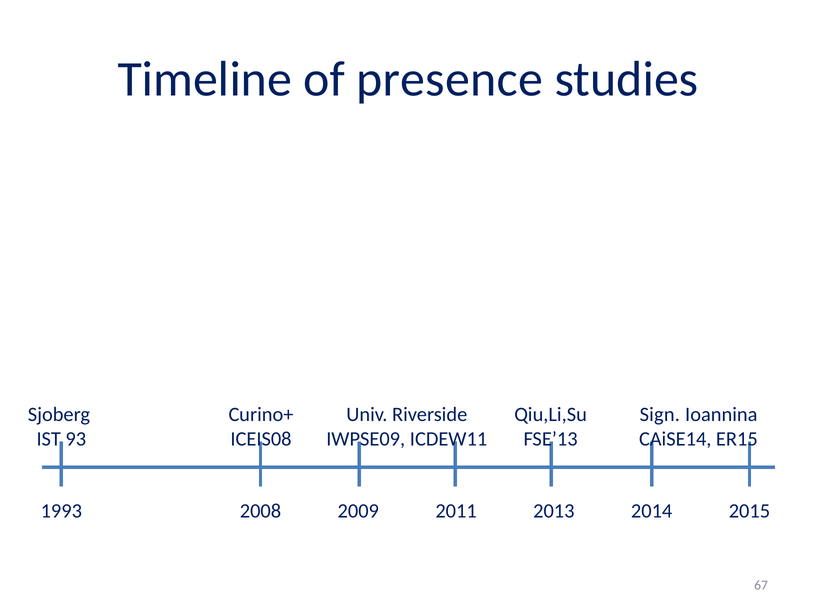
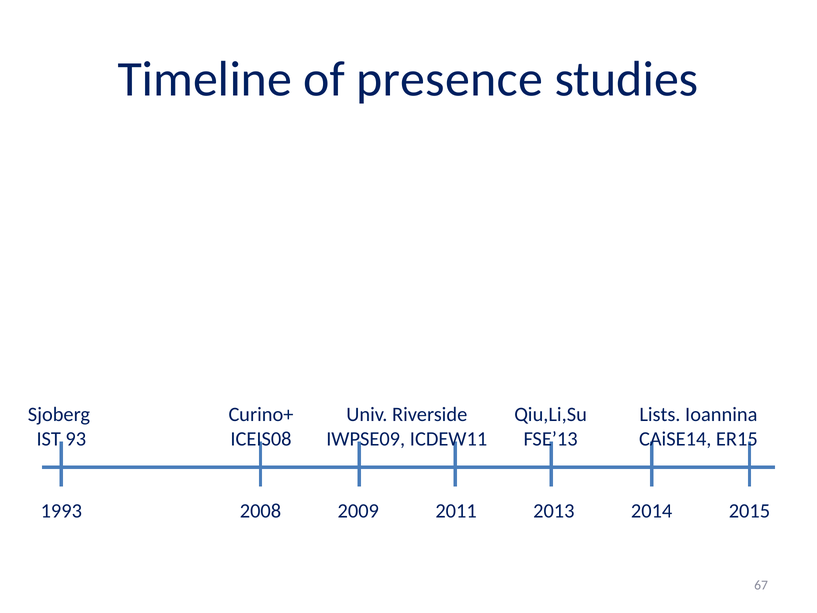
Sign: Sign -> Lists (660, 414)
